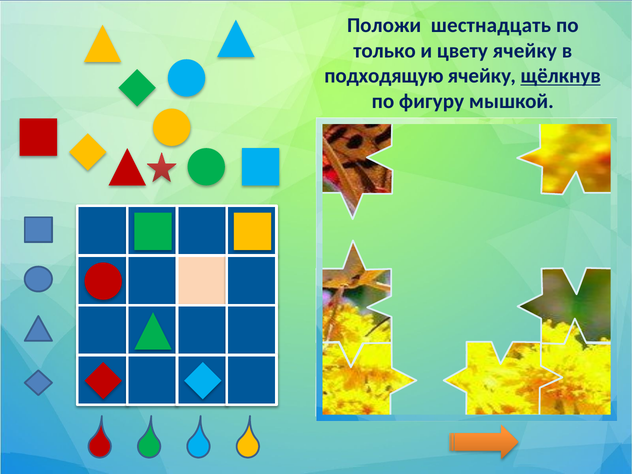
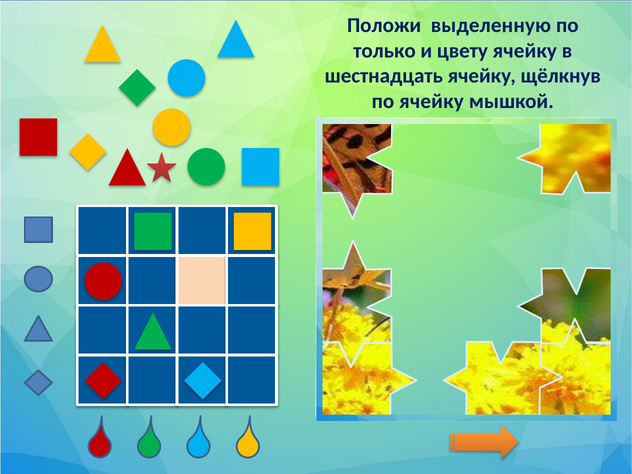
шестнадцать: шестнадцать -> выделенную (491, 25)
подходящую: подходящую -> шестнадцать (384, 76)
щёлкнув underline: present -> none (561, 76)
по фигуру: фигуру -> ячейку (431, 101)
